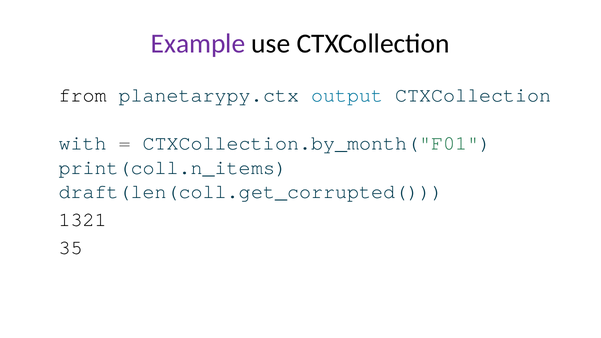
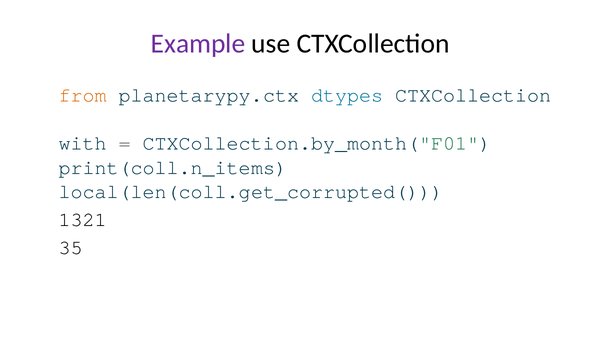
from colour: black -> orange (83, 95)
output: output -> dtypes (347, 95)
draft(len(coll.get_corrupted(: draft(len(coll.get_corrupted( -> local(len(coll.get_corrupted( (251, 191)
